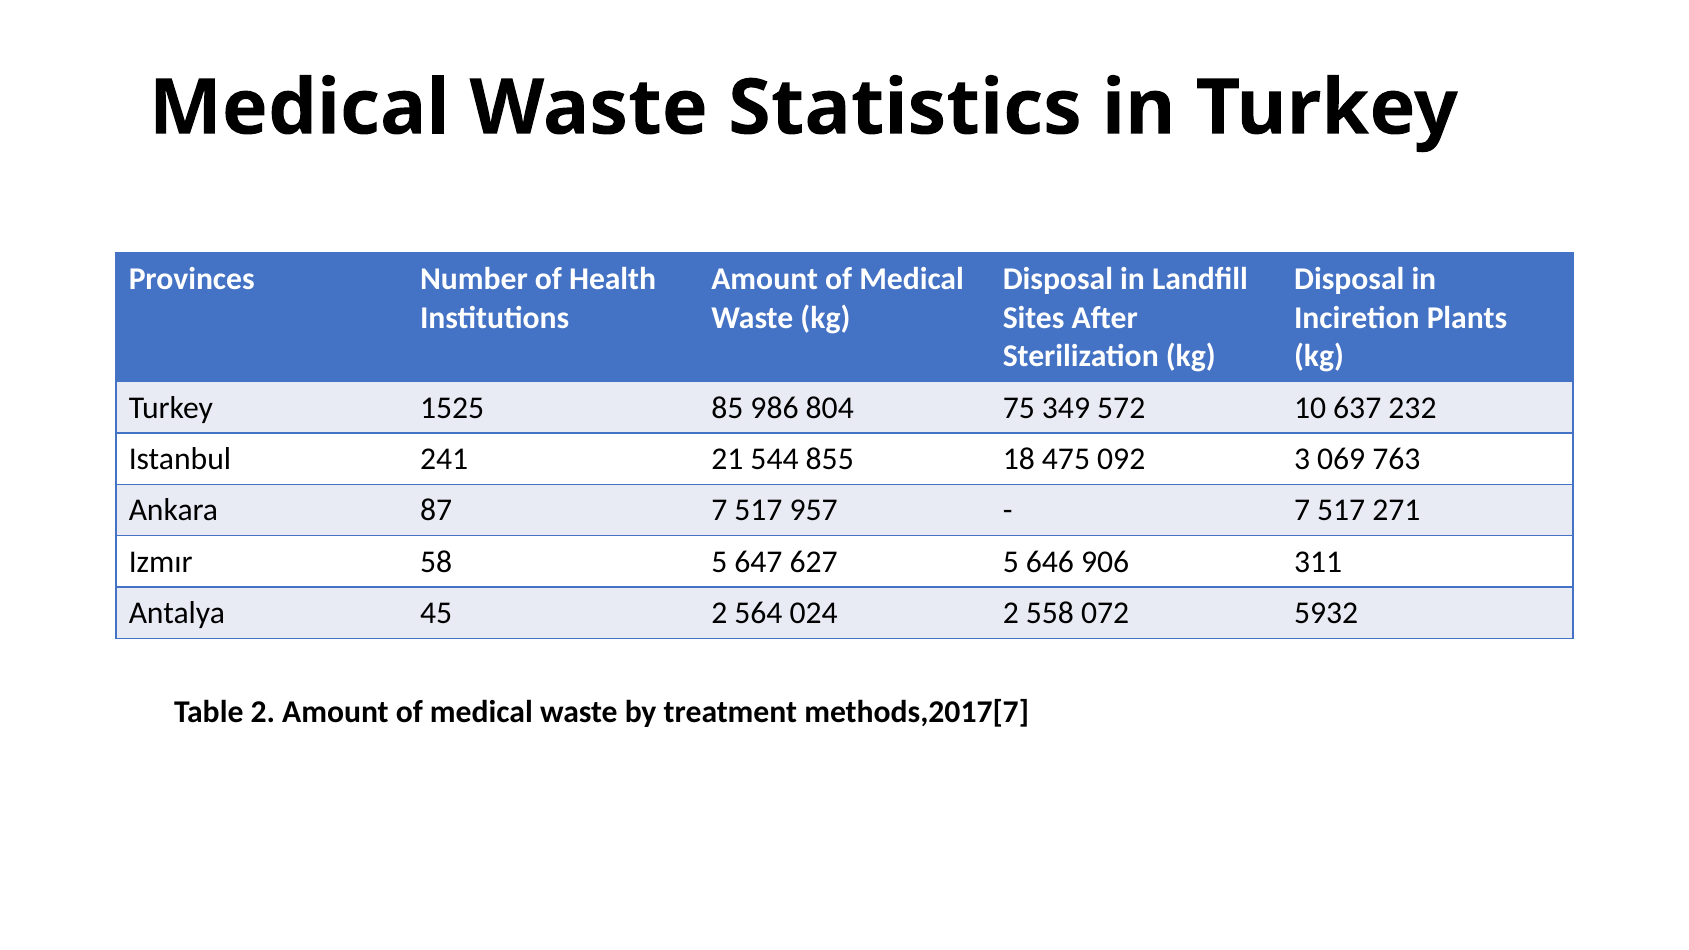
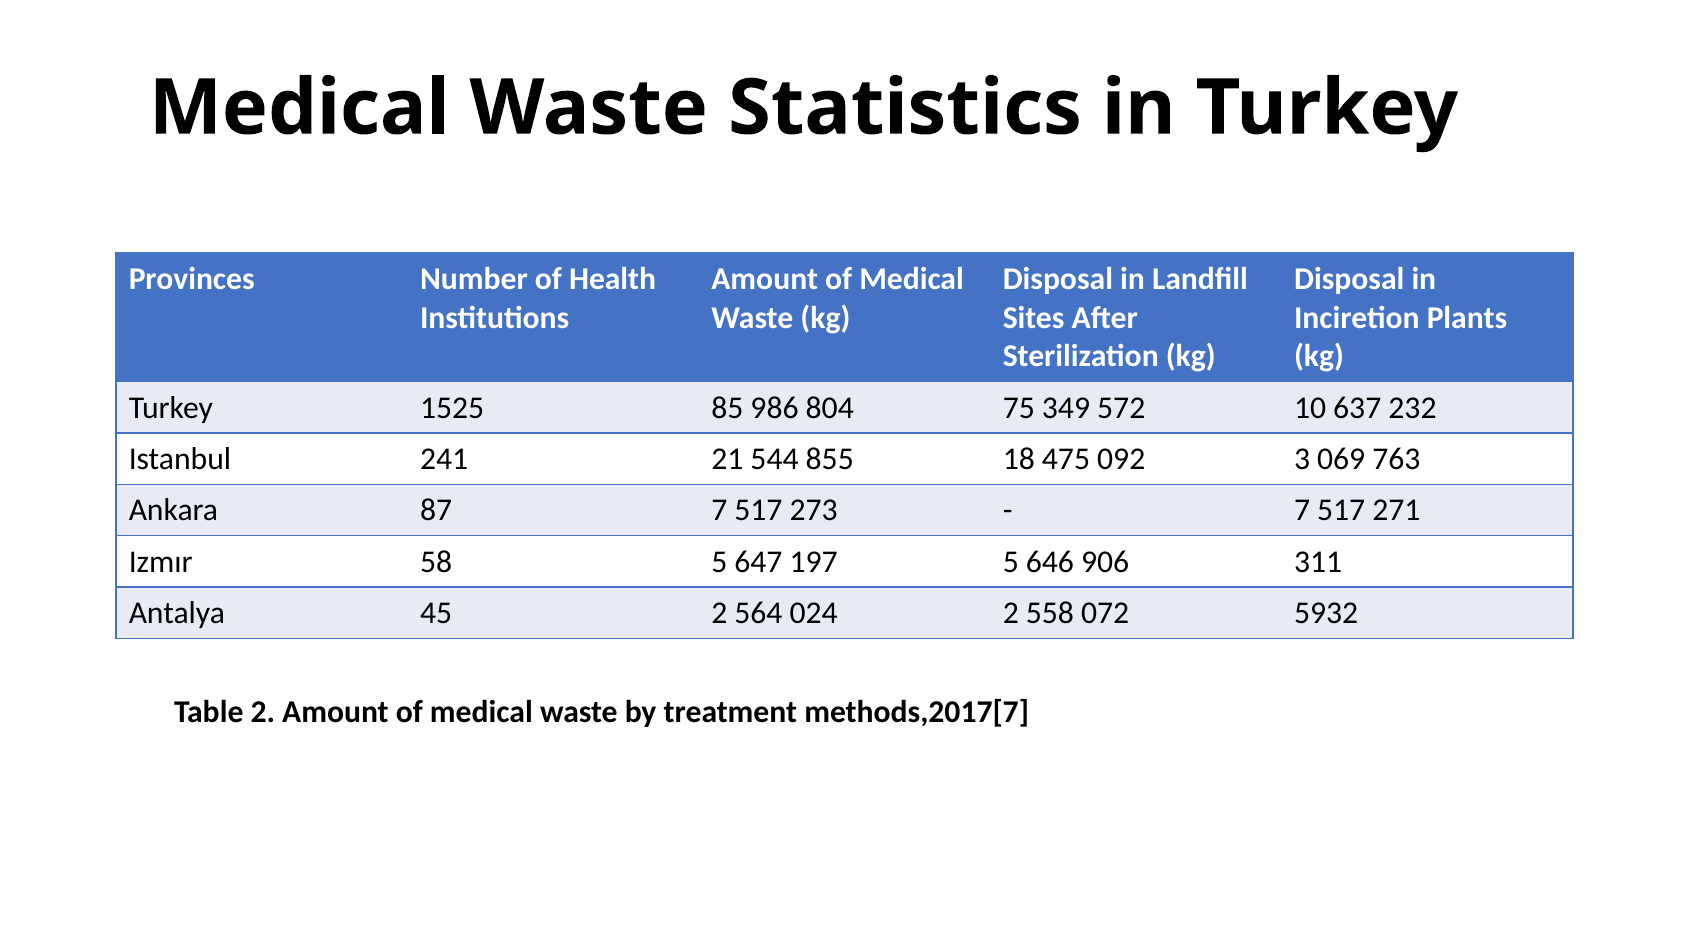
957: 957 -> 273 (814, 510)
627: 627 -> 197 (814, 562)
